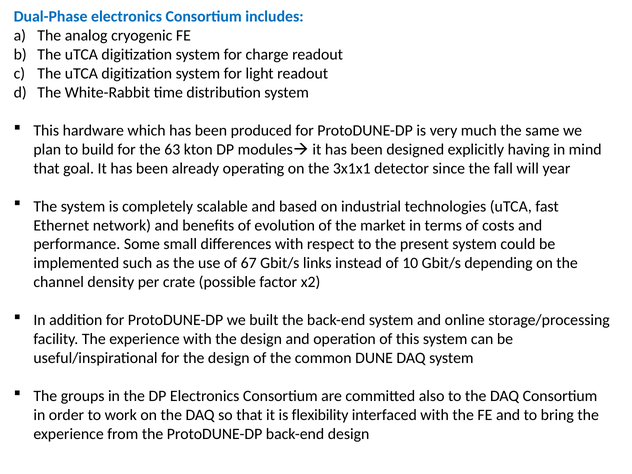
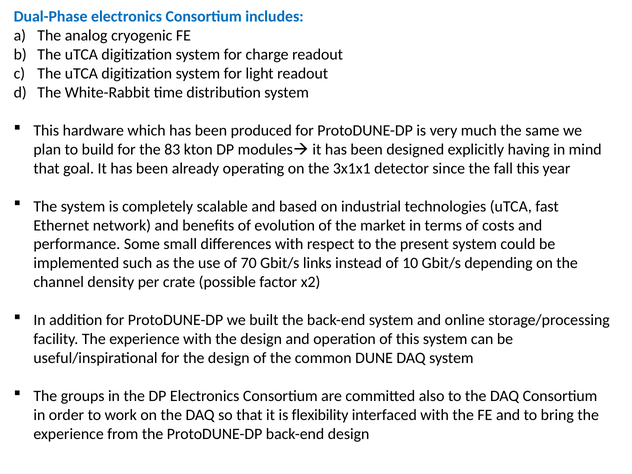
63: 63 -> 83 (172, 149)
fall will: will -> this (528, 168)
67: 67 -> 70 (249, 263)
